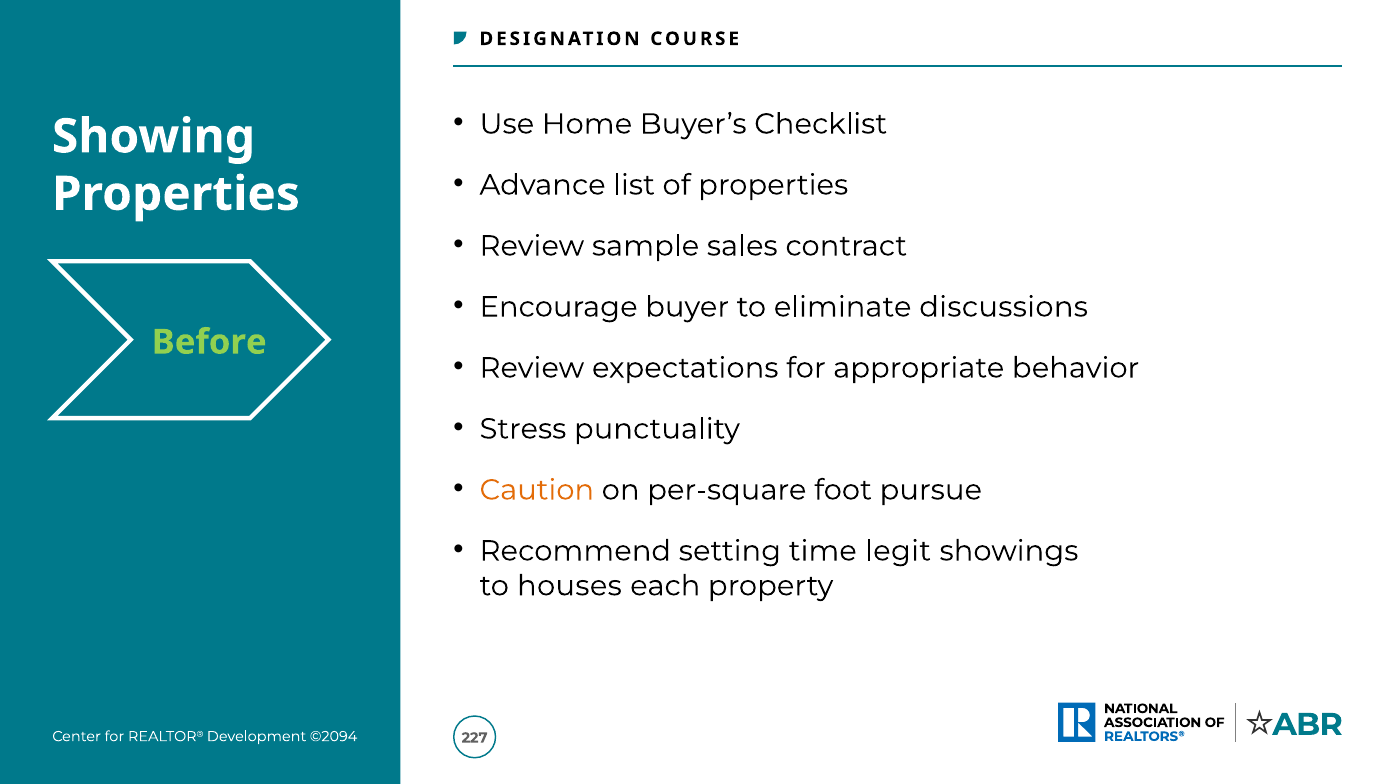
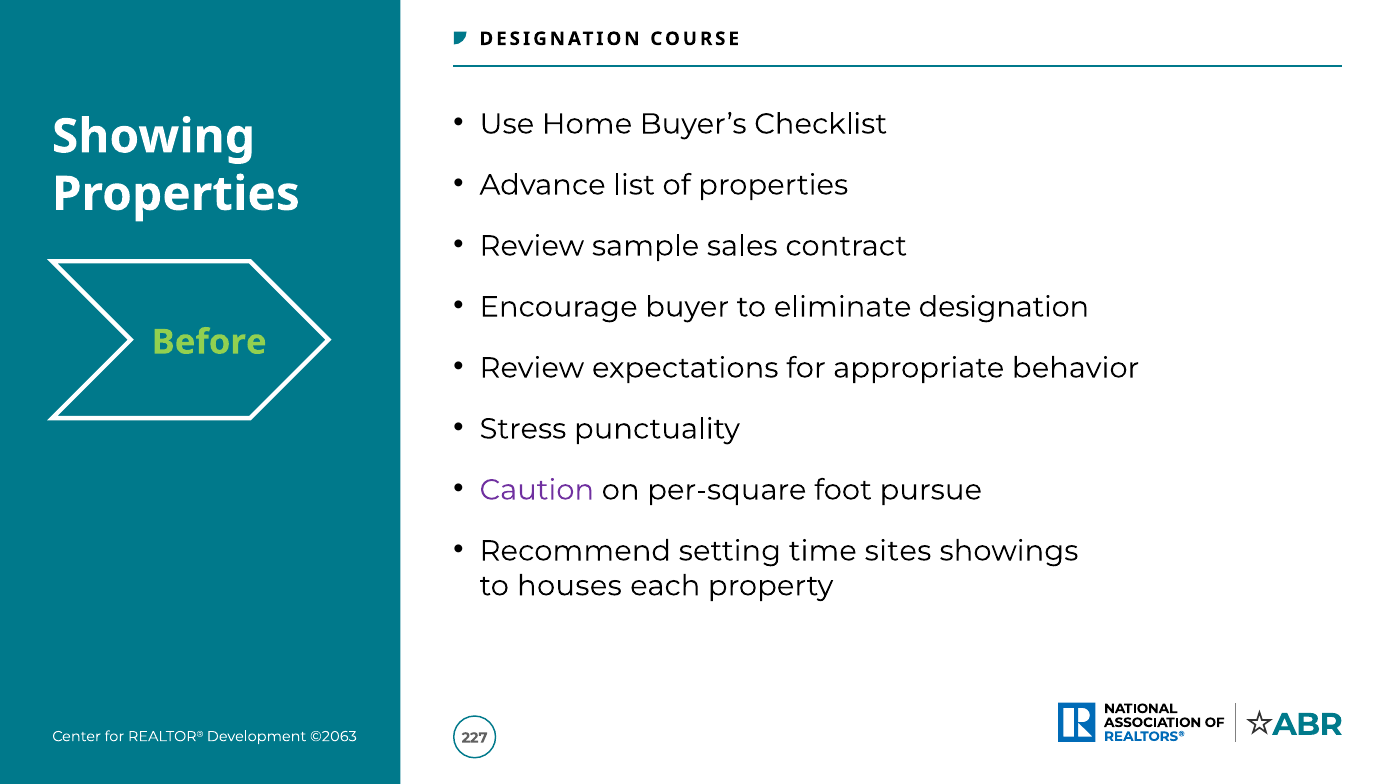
eliminate discussions: discussions -> designation (1004, 307)
Caution colour: orange -> purple (537, 490)
legit: legit -> sites (898, 551)
©2094: ©2094 -> ©2063 (333, 737)
